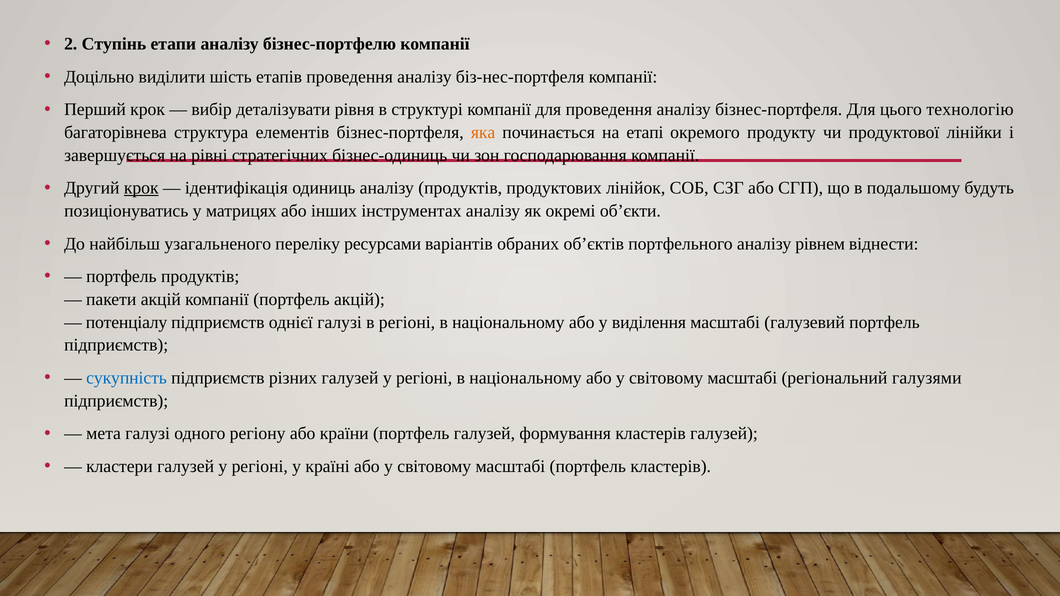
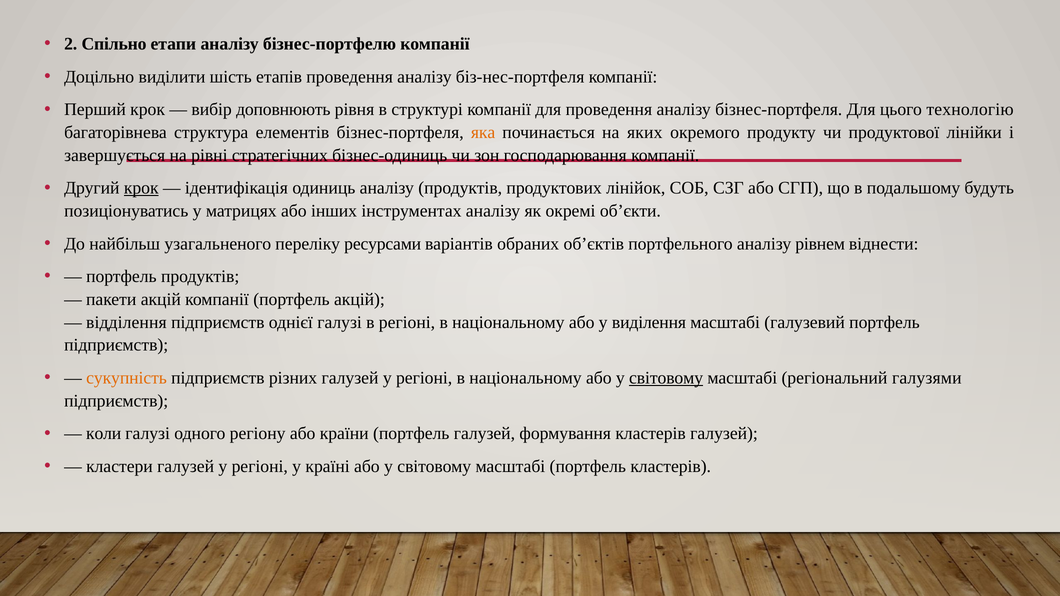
Ступінь: Ступінь -> Спільно (114, 44)
деталізувати: деталізувати -> доповнюють (283, 110)
етапі: етапі -> яких (645, 132)
потенціалу: потенціалу -> відділення (126, 322)
сукупність colour: blue -> orange (127, 378)
світовому underline: none -> present (666, 378)
мета: мета -> коли (104, 434)
